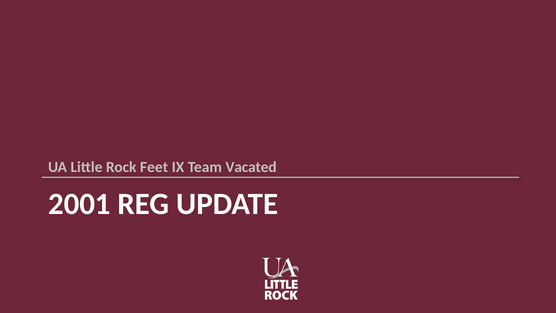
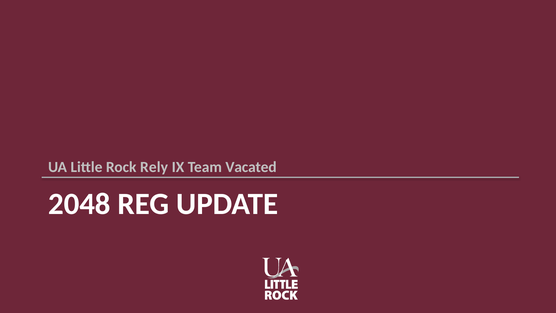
Feet: Feet -> Rely (154, 167)
2001: 2001 -> 2048 (79, 204)
